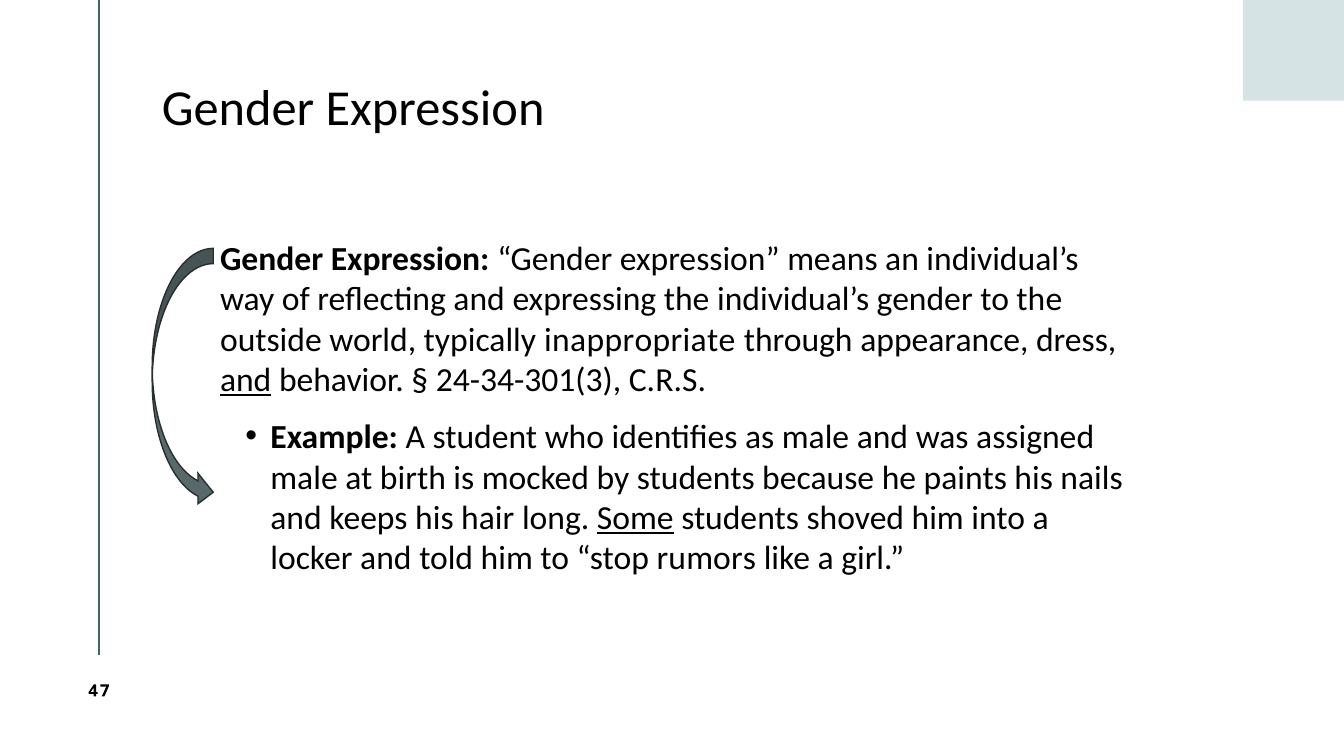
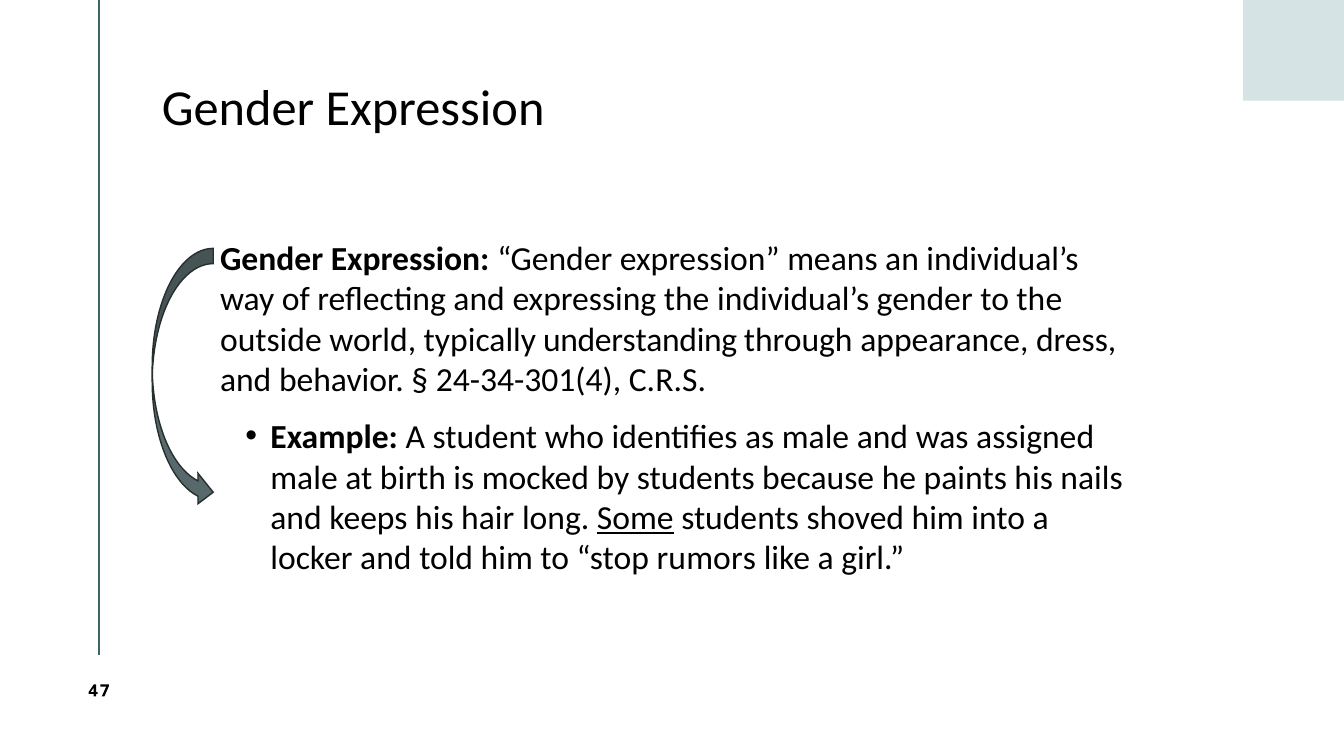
inappropriate: inappropriate -> understanding (640, 340)
and underline: present -> none (246, 381)
24-34-301(3: 24-34-301(3 -> 24-34-301(4 (528, 381)
